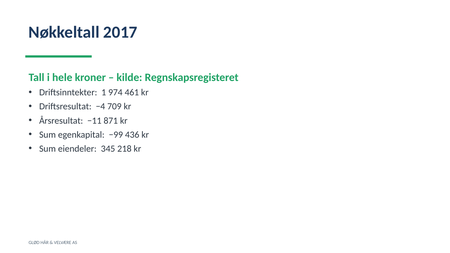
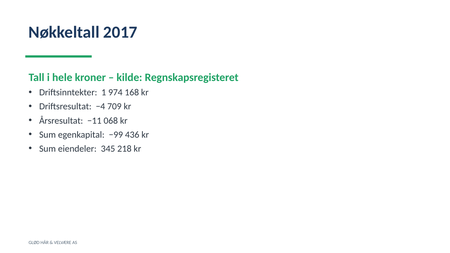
461: 461 -> 168 (132, 93)
871: 871 -> 068 (111, 121)
